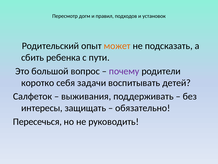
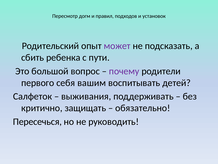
может colour: orange -> purple (117, 46)
коротко: коротко -> первого (38, 83)
задачи: задачи -> вашим (92, 83)
интересы: интересы -> критично (42, 108)
